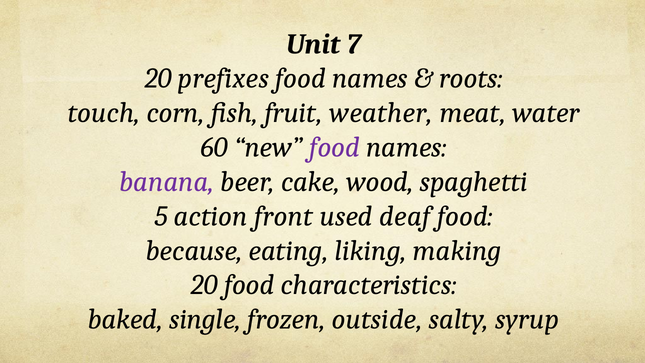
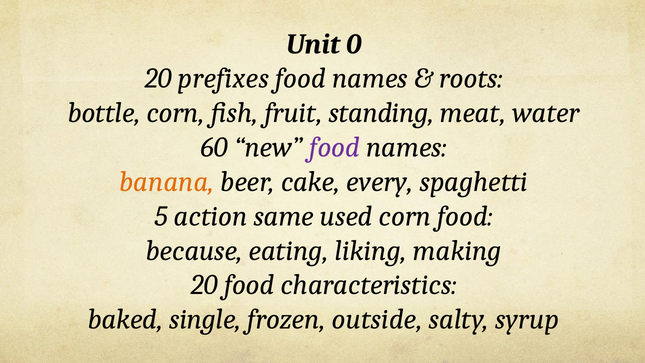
7: 7 -> 0 (354, 44)
touch: touch -> bottle (104, 113)
weather: weather -> standing (381, 113)
banana colour: purple -> orange (167, 182)
wood: wood -> every (380, 182)
front: front -> same (284, 216)
used deaf: deaf -> corn (405, 216)
